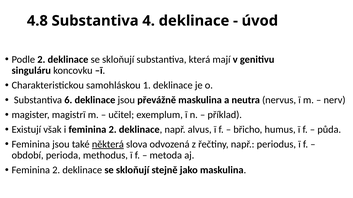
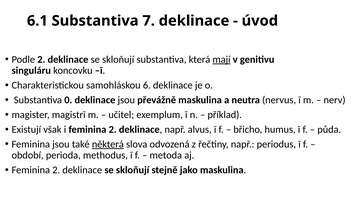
4.8: 4.8 -> 6.1 (37, 21)
4: 4 -> 7 (149, 21)
mají underline: none -> present (221, 60)
1: 1 -> 6 (147, 86)
6: 6 -> 0 (68, 100)
